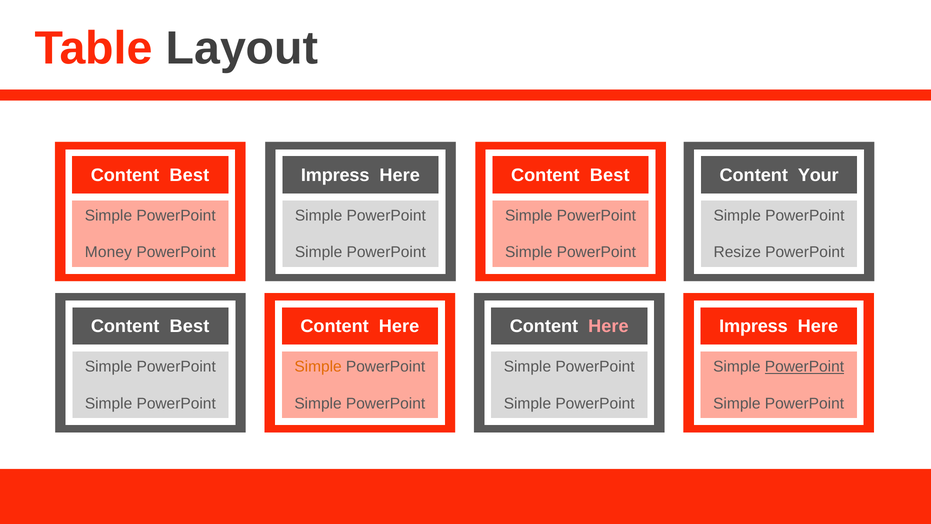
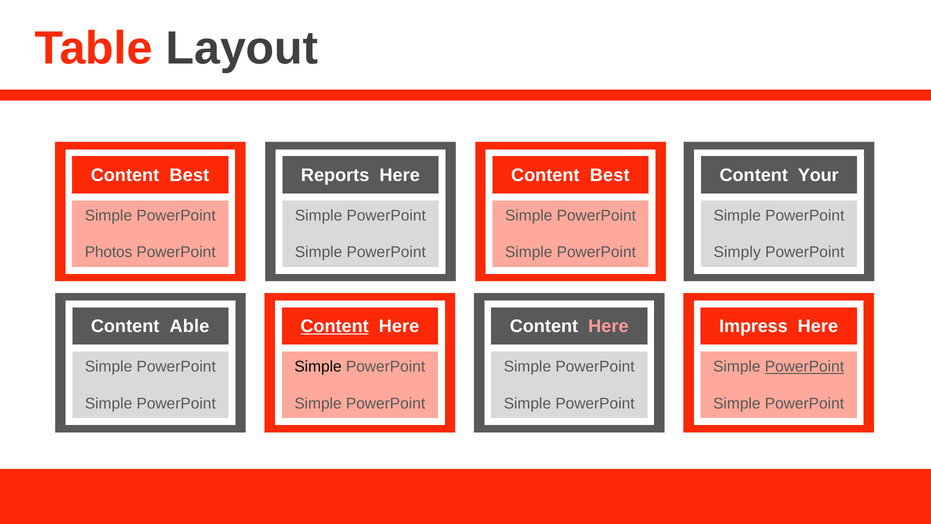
Impress: Impress -> Reports (335, 175)
Money: Money -> Photos (109, 252)
Resize: Resize -> Simply (737, 252)
Best: Best -> Able (189, 326)
Content underline: none -> present (335, 326)
Simple colour: orange -> black (318, 367)
